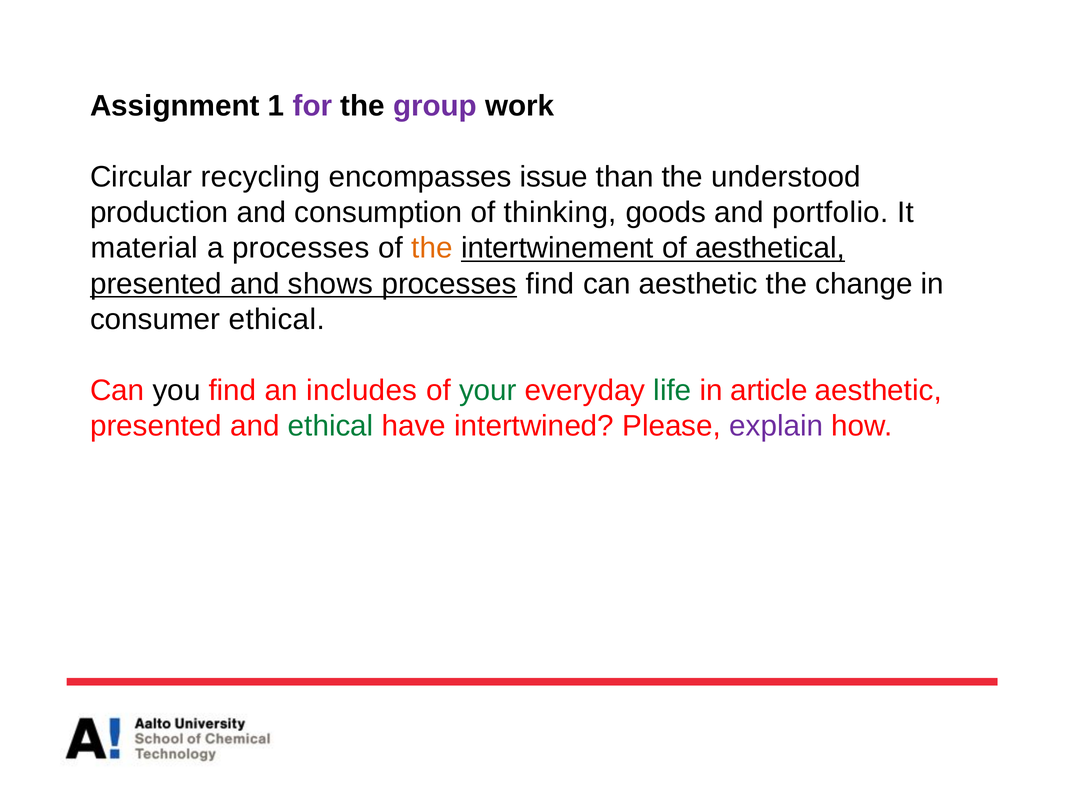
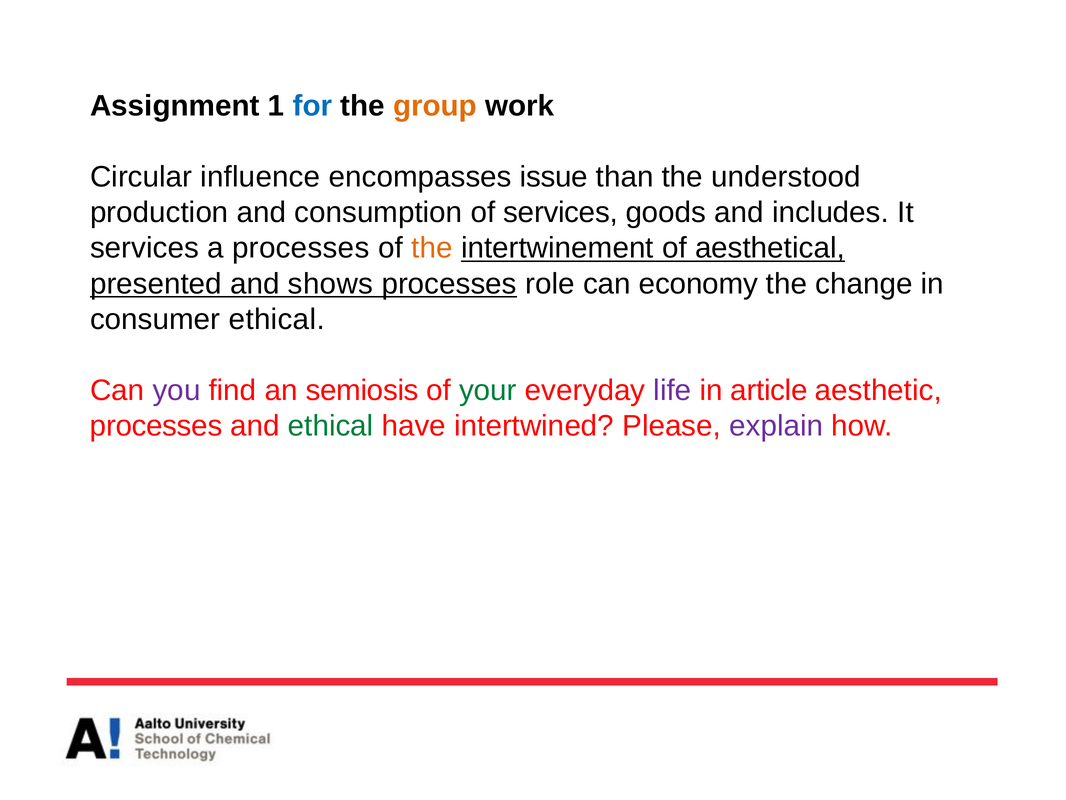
for colour: purple -> blue (312, 106)
group colour: purple -> orange (435, 106)
recycling: recycling -> influence (260, 177)
of thinking: thinking -> services (561, 212)
portfolio: portfolio -> includes (831, 212)
material: material -> services (144, 248)
processes find: find -> role (550, 284)
can aesthetic: aesthetic -> economy (698, 284)
you colour: black -> purple (177, 390)
includes: includes -> semiosis (362, 390)
life colour: green -> purple (672, 390)
presented: presented -> processes (156, 426)
